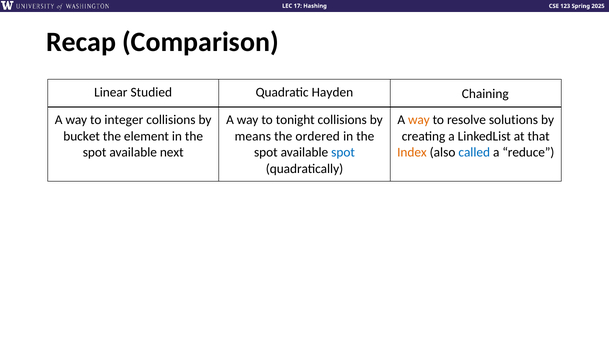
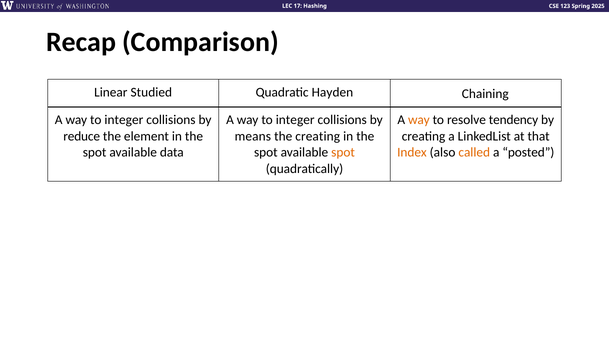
tonight: tonight -> integer (295, 120)
solutions: solutions -> tendency (514, 120)
bucket: bucket -> reduce (82, 136)
the ordered: ordered -> creating (318, 136)
next: next -> data (172, 152)
spot colour: blue -> orange (343, 152)
called colour: blue -> orange (474, 152)
reduce: reduce -> posted (528, 152)
